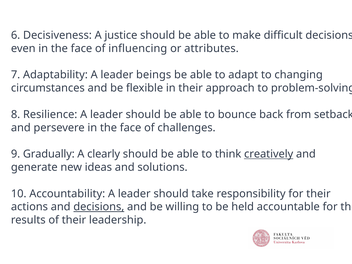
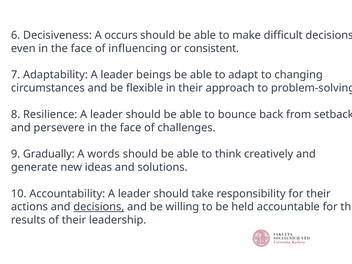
justice: justice -> occurs (121, 35)
attributes: attributes -> consistent (212, 48)
clearly: clearly -> words (104, 154)
creatively underline: present -> none (269, 154)
